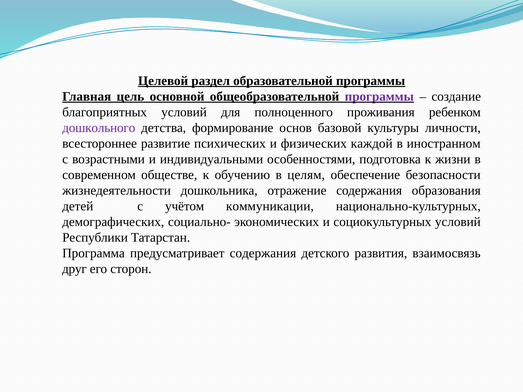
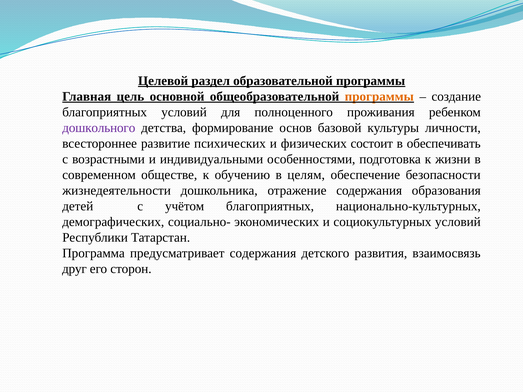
программы colour: purple -> orange (379, 96)
каждой: каждой -> состоит (372, 144)
иностранном: иностранном -> обеспечивать (444, 144)
учётом коммуникации: коммуникации -> благоприятных (270, 206)
